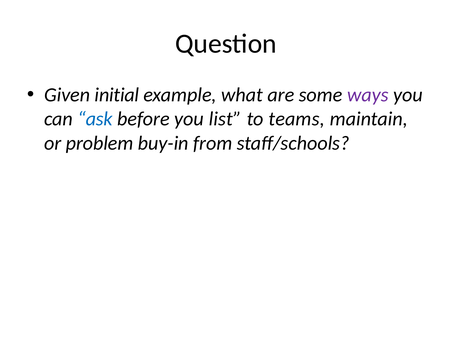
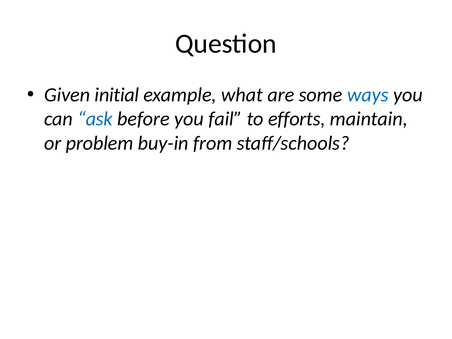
ways colour: purple -> blue (368, 95)
list: list -> fail (225, 119)
teams: teams -> efforts (297, 119)
